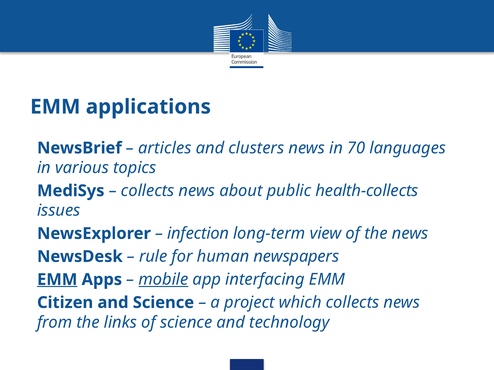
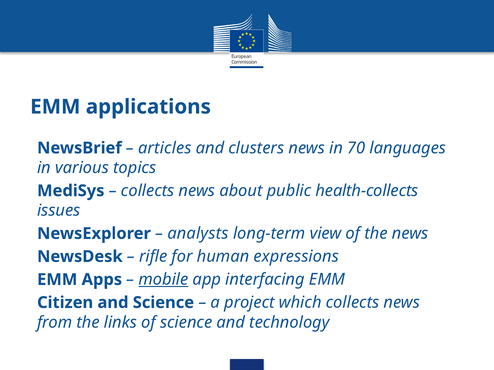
infection: infection -> analysts (198, 234)
rule: rule -> rifle (153, 257)
newspapers: newspapers -> expressions (296, 257)
EMM underline: present -> none (57, 280)
